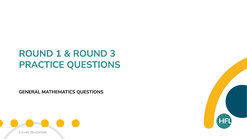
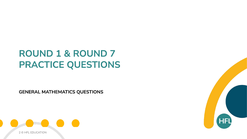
3: 3 -> 7 (113, 54)
